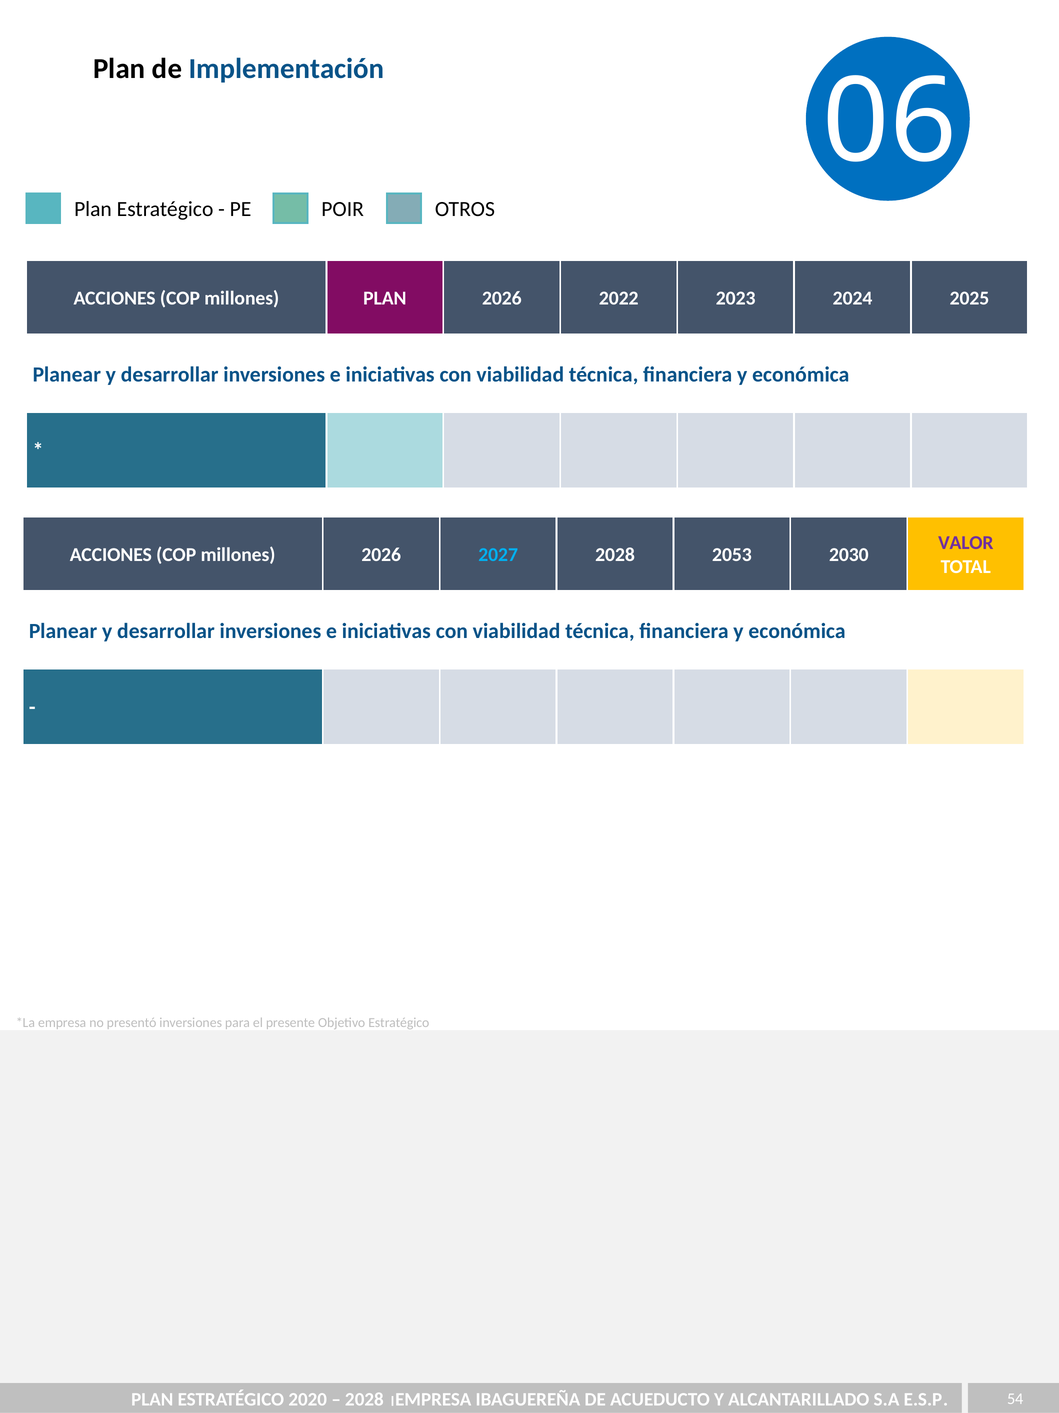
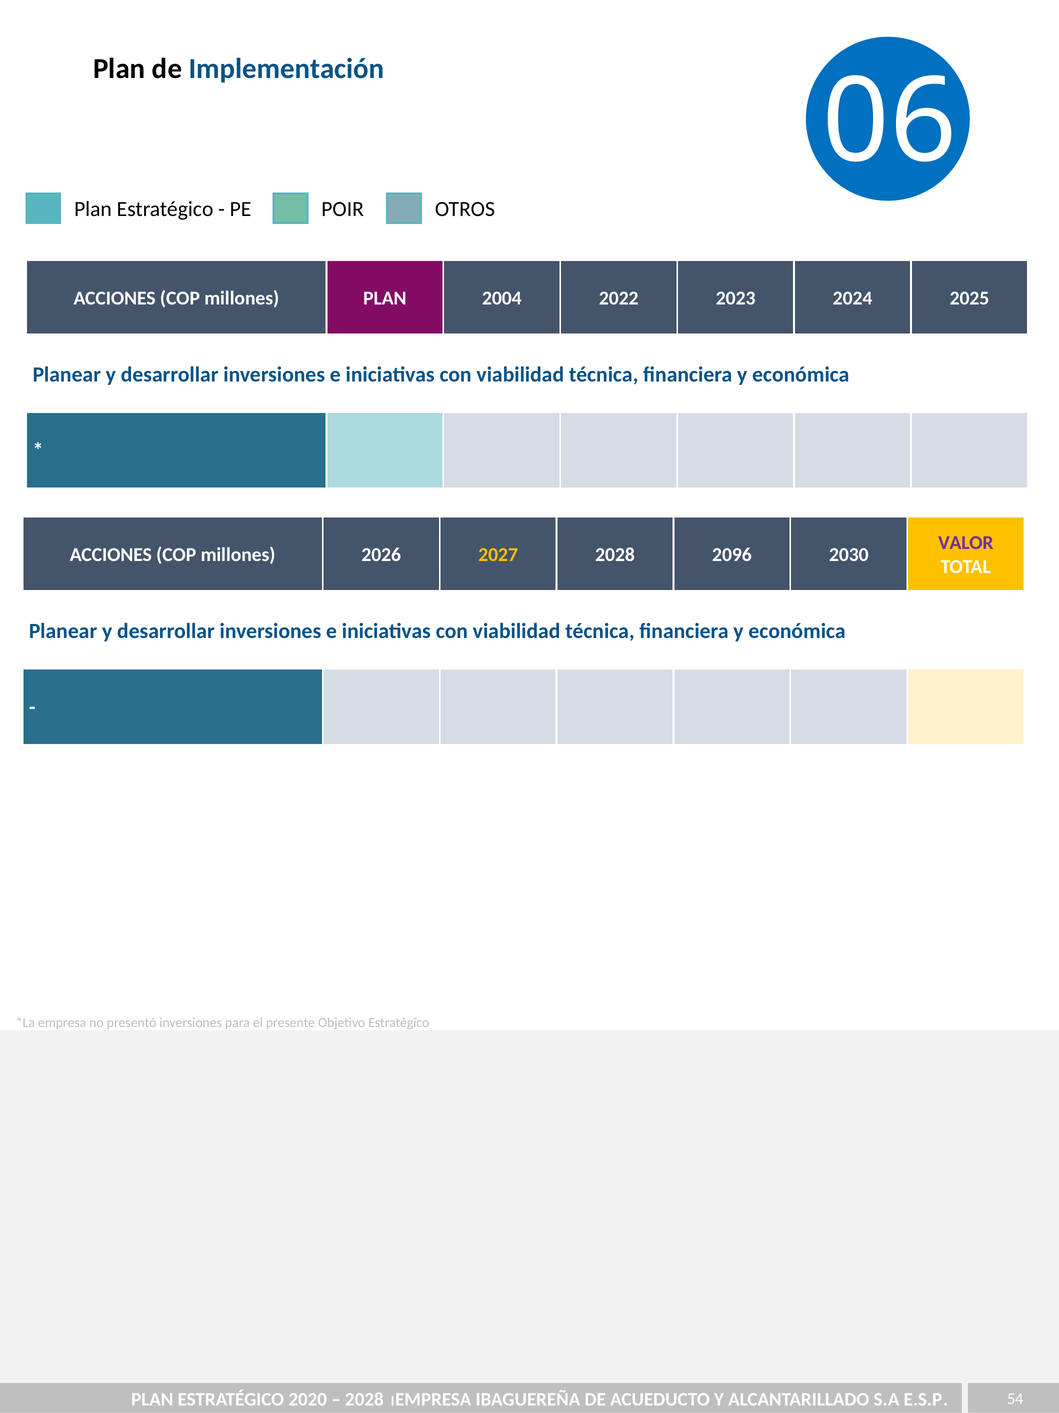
PLAN 2026: 2026 -> 2004 (502, 298)
2027 colour: light blue -> yellow (498, 554)
2053: 2053 -> 2096 (732, 554)
